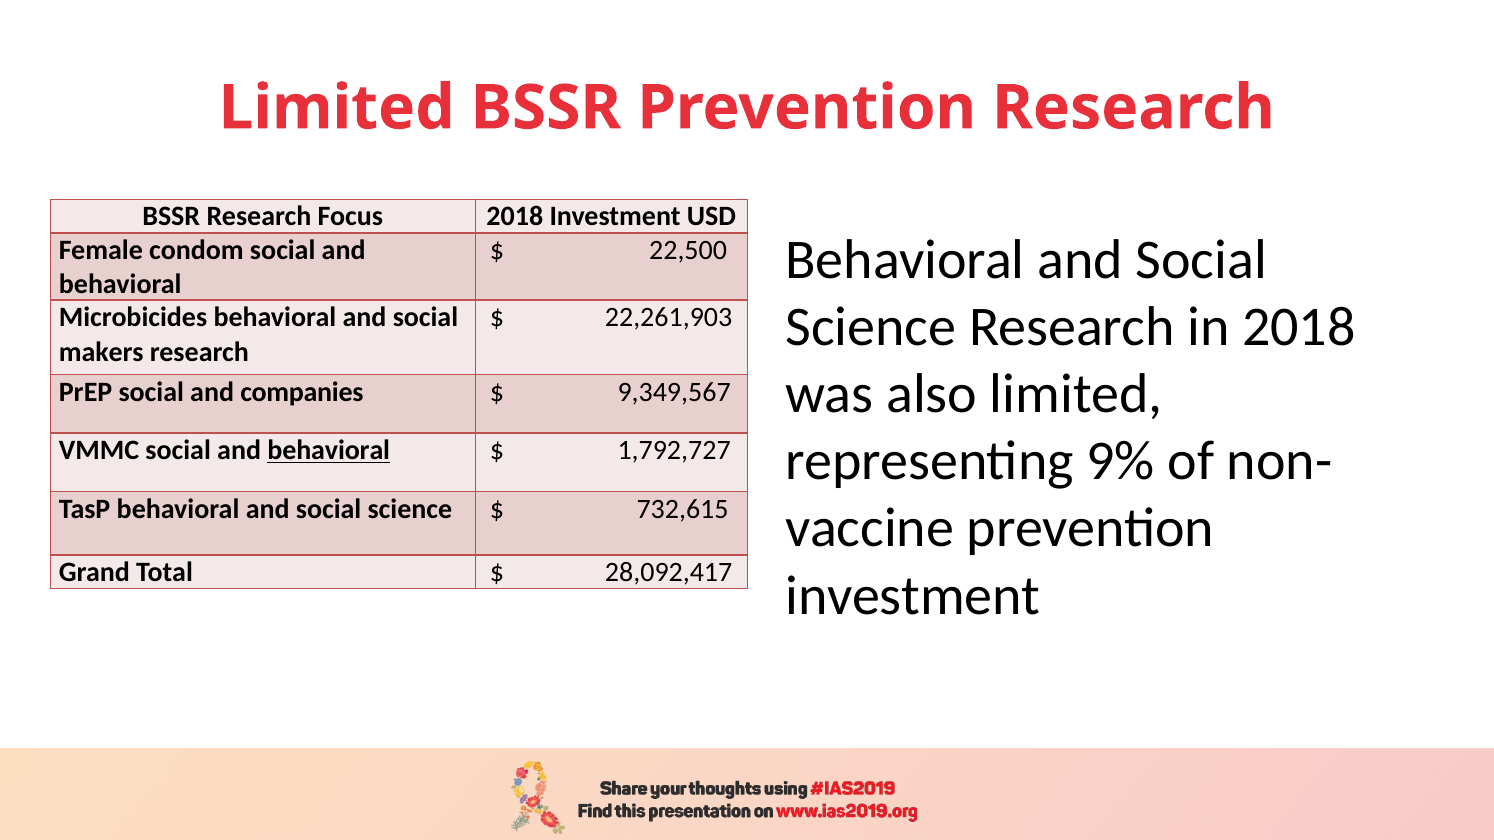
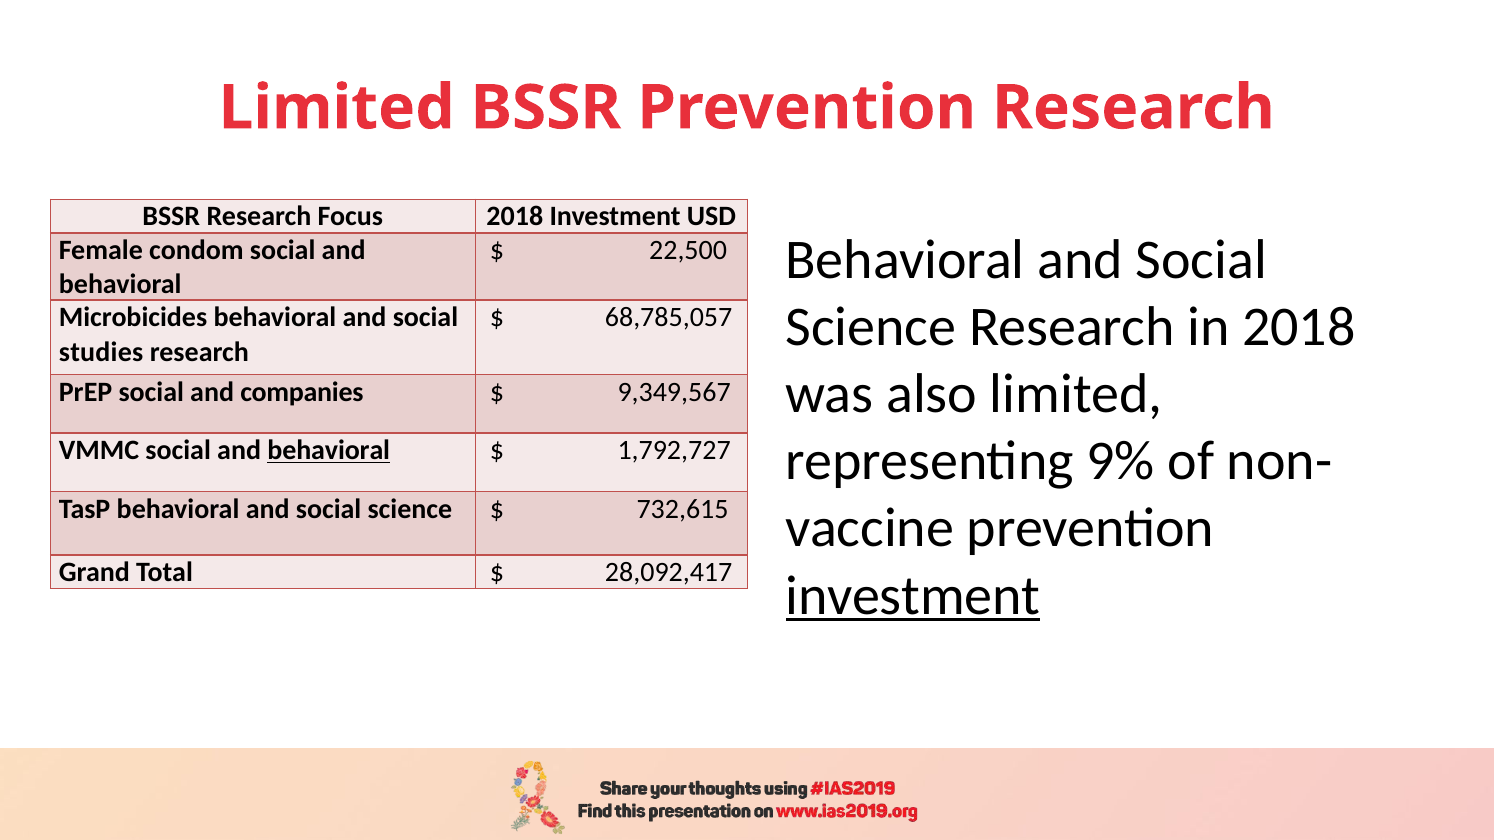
22,261,903: 22,261,903 -> 68,785,057 (669, 318)
makers: makers -> studies (101, 352)
investment underline: none -> present (913, 596)
